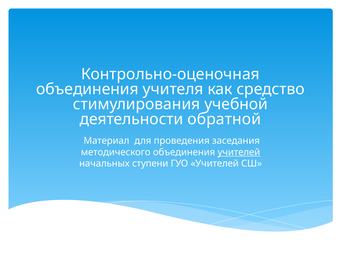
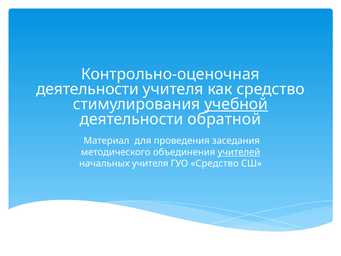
объединения: объединения -> деятельности (87, 89)
учебной underline: none -> present (236, 104)
начальных ступени: ступени -> учителя (150, 163)
ГУО Учителей: Учителей -> Средство (215, 163)
